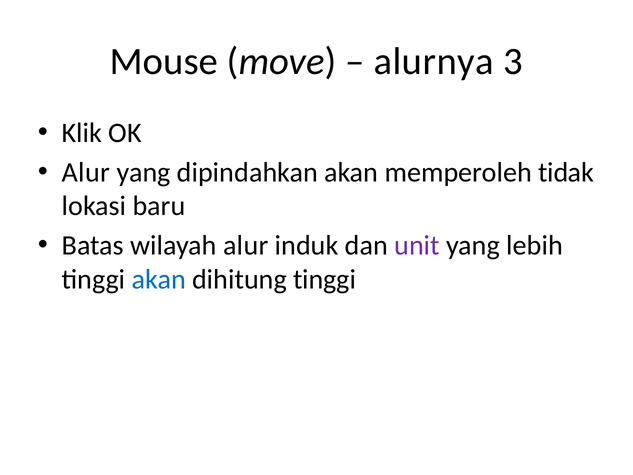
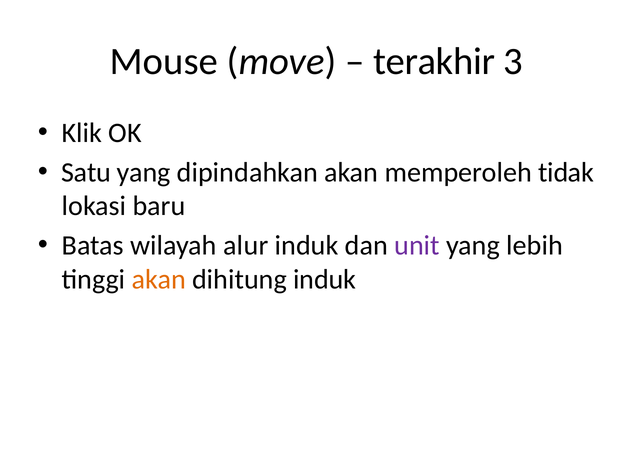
alurnya: alurnya -> terakhir (434, 61)
Alur: Alur -> Satu (86, 172)
akan colour: blue -> orange (159, 279)
dihitung tinggi: tinggi -> induk (325, 279)
